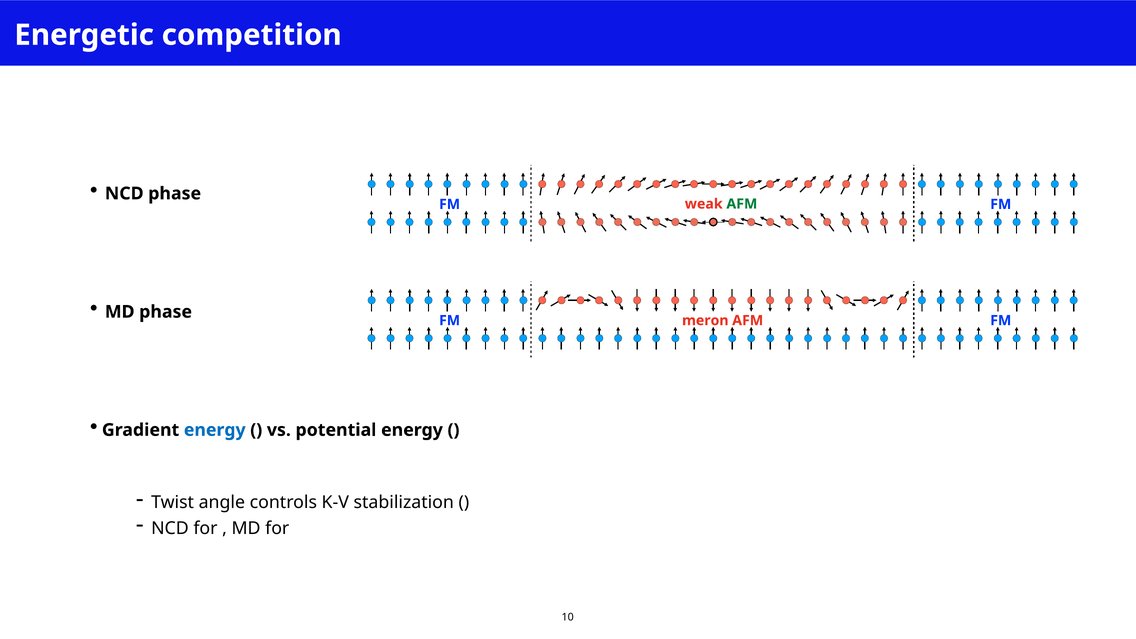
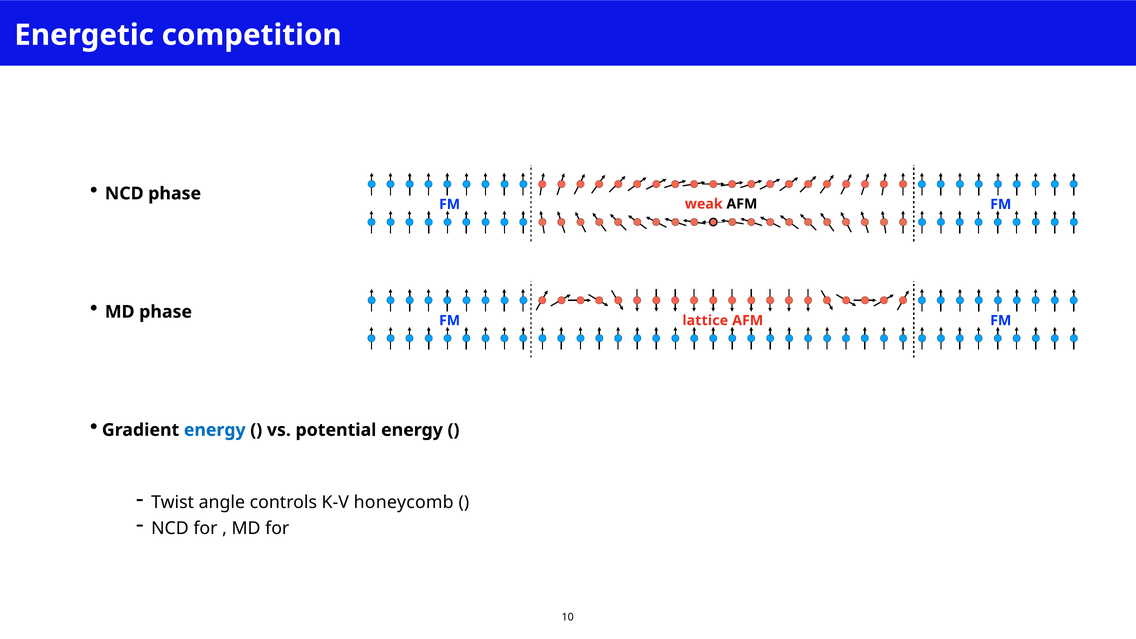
AFM colour: green -> black (742, 204)
meron: meron -> lattice (705, 320)
stabilization: stabilization -> honeycomb (404, 503)
